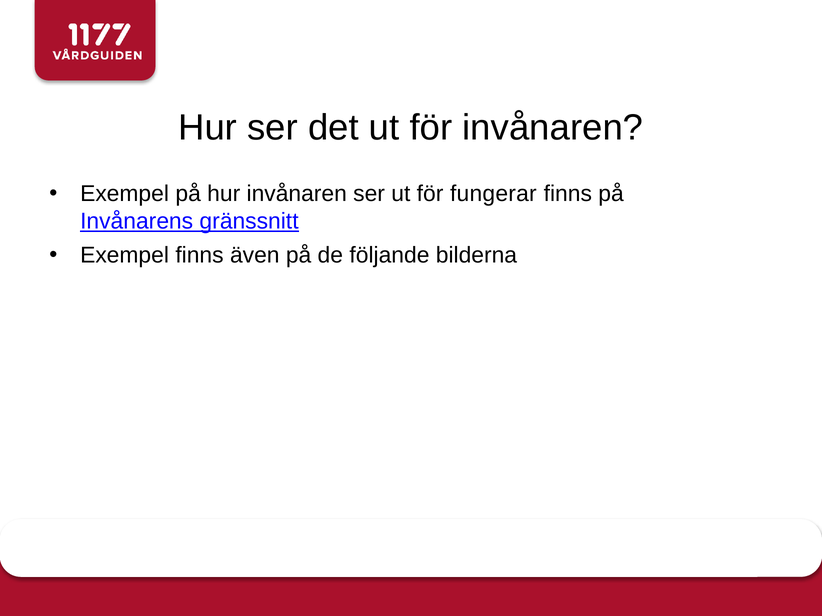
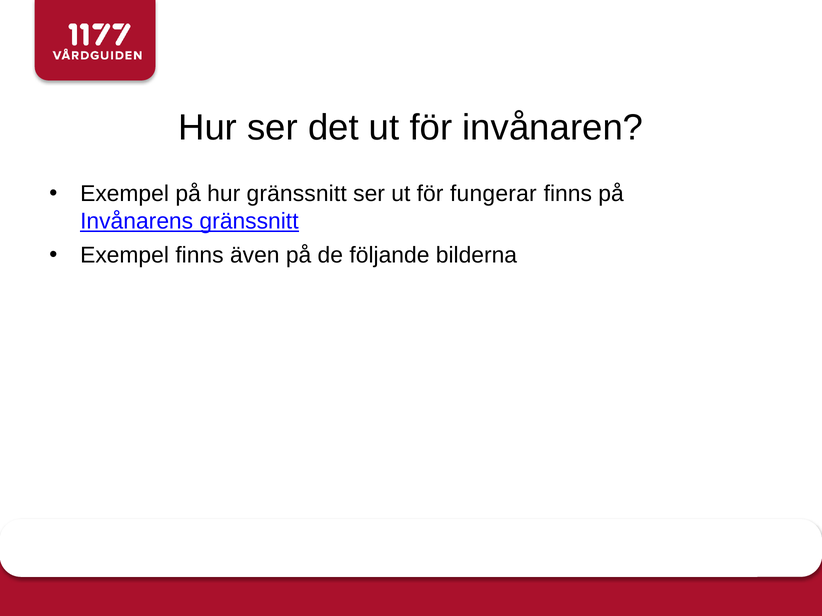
hur invånaren: invånaren -> gränssnitt (297, 194)
